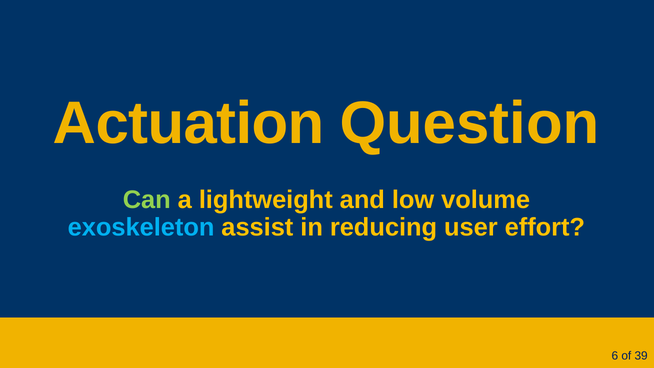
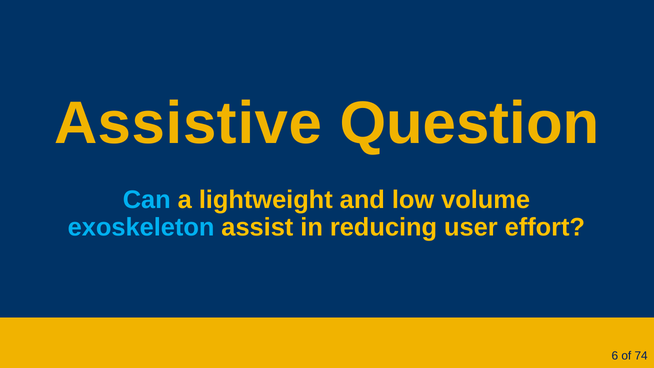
Actuation: Actuation -> Assistive (188, 123)
Can colour: light green -> light blue (147, 200)
39: 39 -> 74 (641, 356)
